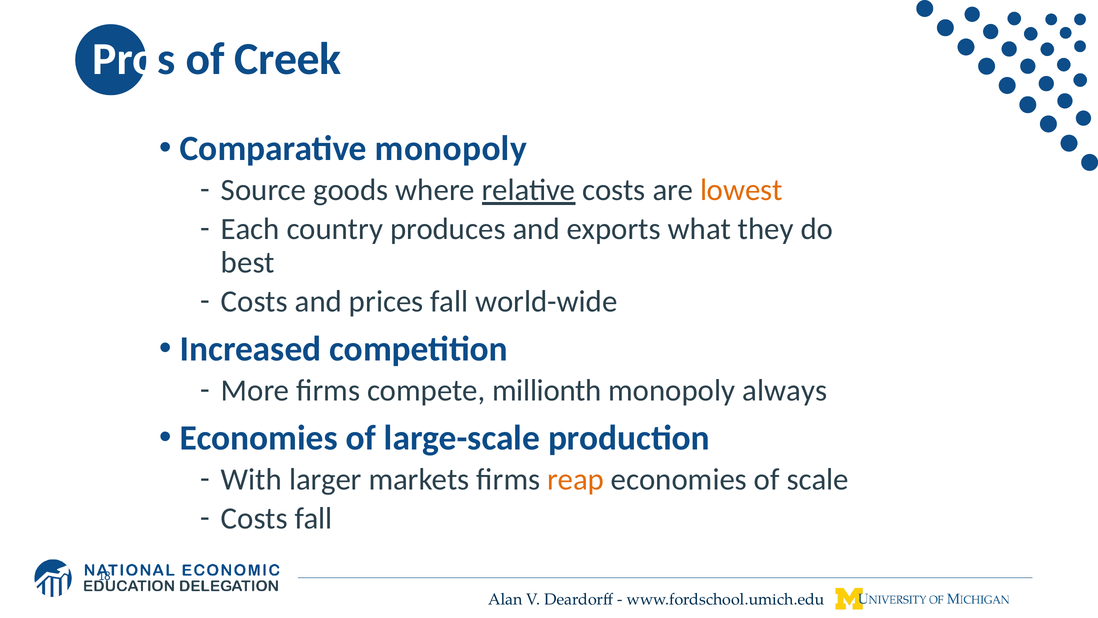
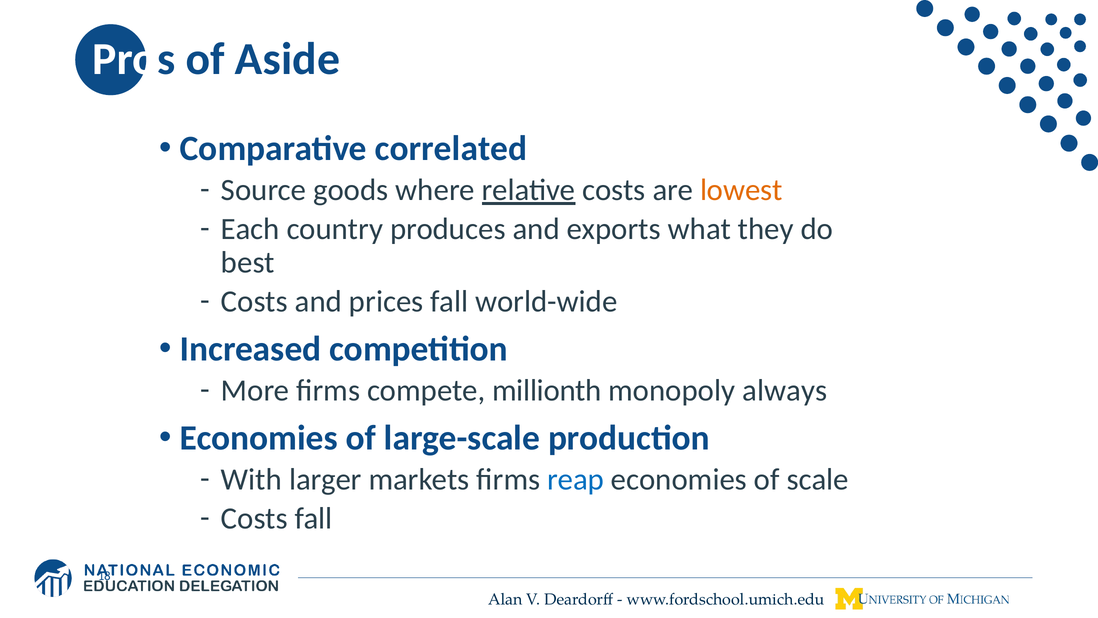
Creek: Creek -> Aside (287, 59)
Comparative monopoly: monopoly -> correlated (451, 148)
reap colour: orange -> blue (576, 479)
